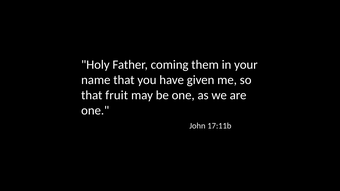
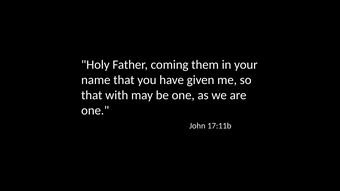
fruit: fruit -> with (117, 95)
